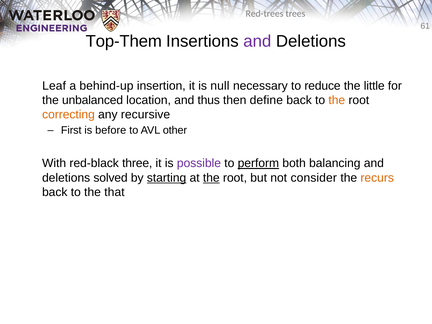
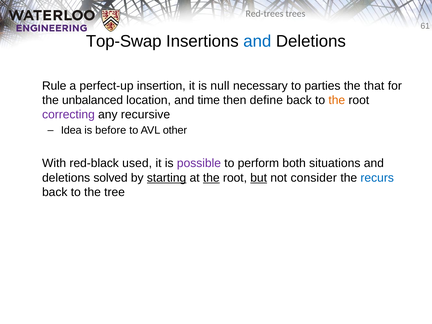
Top-Them: Top-Them -> Top-Swap (124, 41)
and colour: purple -> blue (257, 41)
Leaf: Leaf -> Rule (54, 86)
behind-up: behind-up -> perfect-up (107, 86)
reduce: reduce -> parties (322, 86)
little: little -> that (374, 86)
thus: thus -> time (209, 100)
correcting colour: orange -> purple (68, 115)
First: First -> Idea (71, 130)
three: three -> used (137, 163)
perform underline: present -> none (258, 163)
balancing: balancing -> situations (335, 163)
but underline: none -> present (259, 178)
recurs colour: orange -> blue (377, 178)
that: that -> tree (115, 192)
